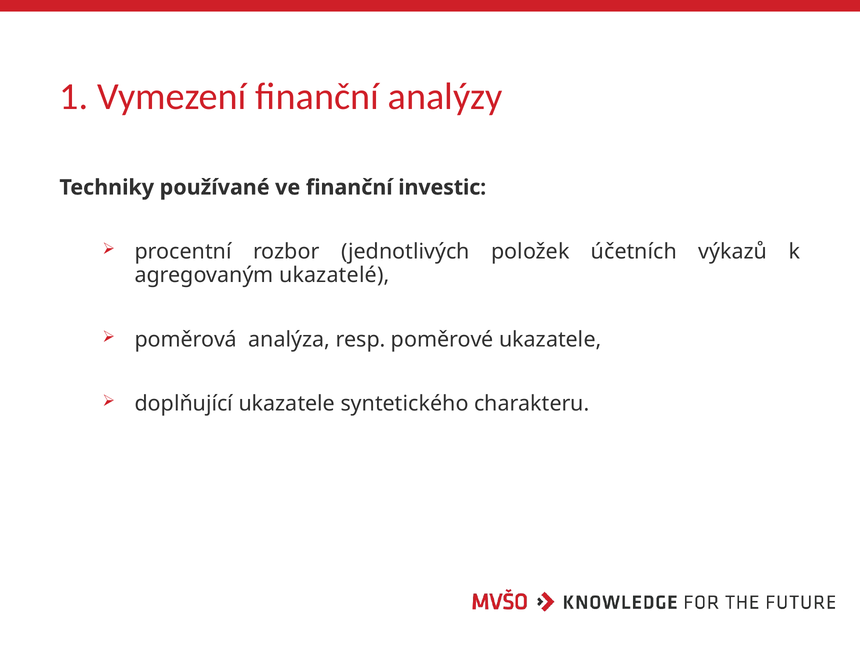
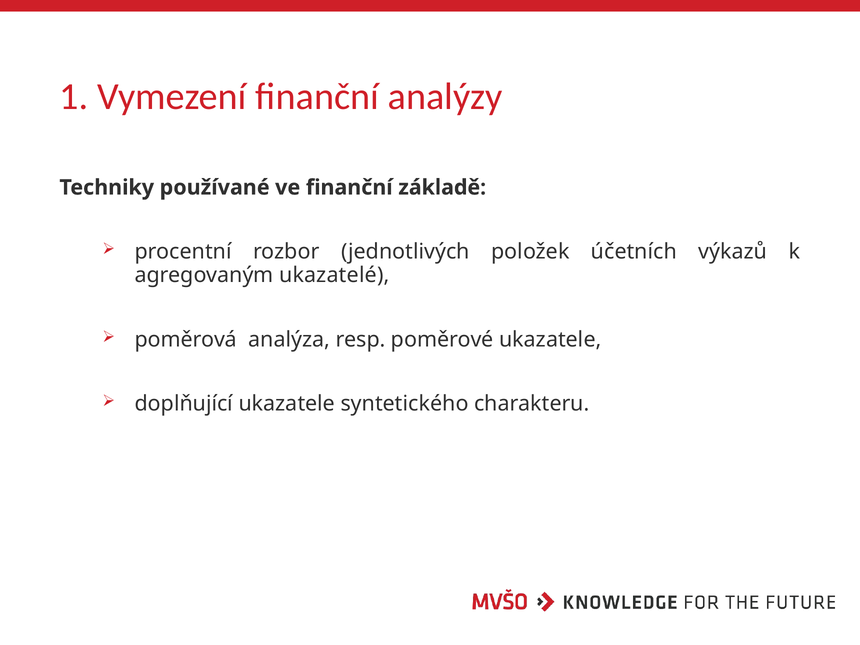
investic: investic -> základě (442, 187)
